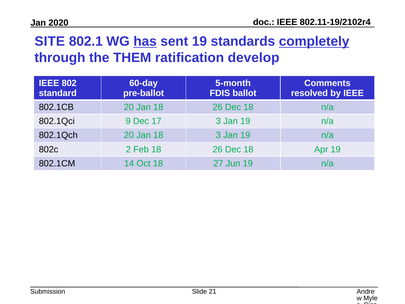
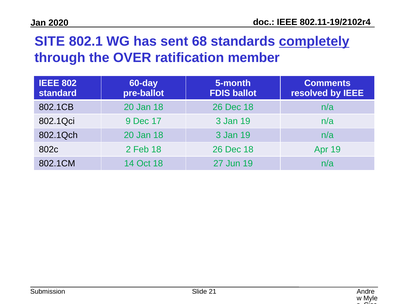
has underline: present -> none (145, 41)
sent 19: 19 -> 68 (199, 41)
THEM: THEM -> OVER (132, 58)
develop: develop -> member (254, 58)
